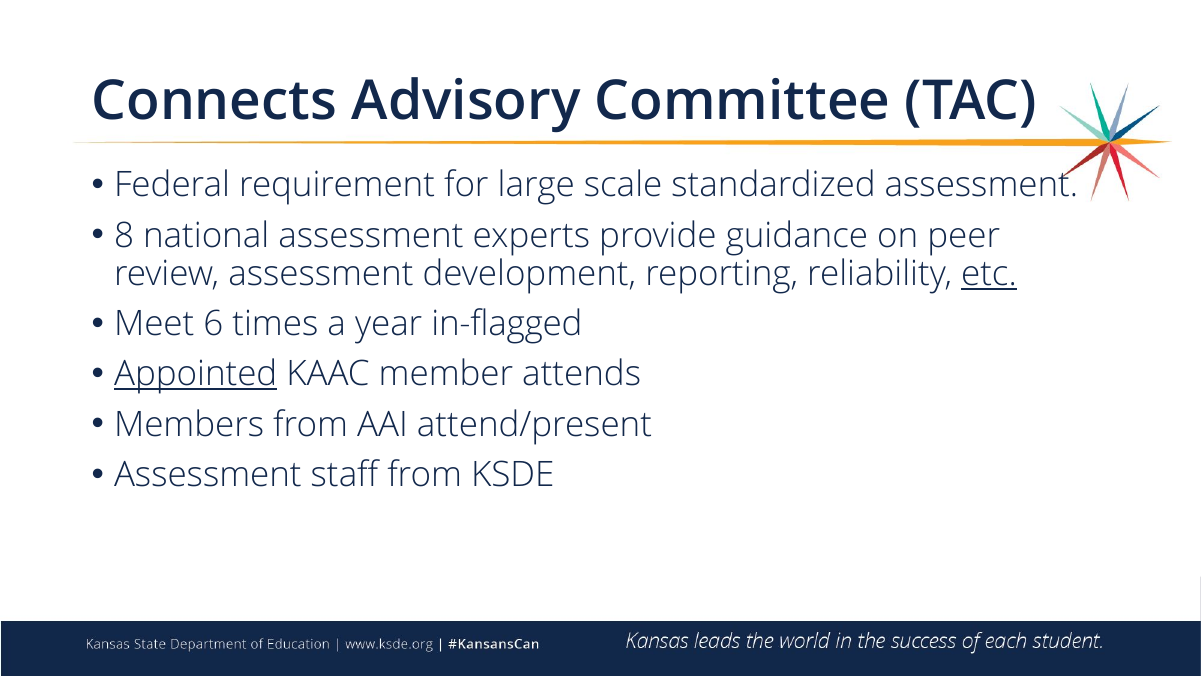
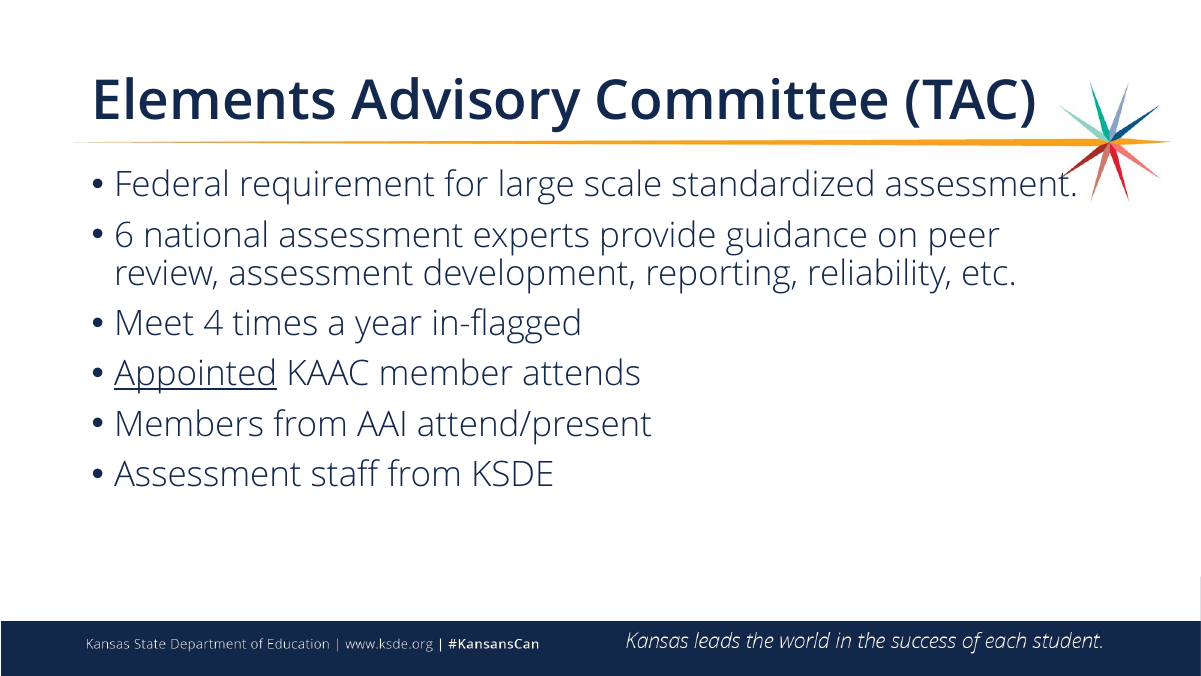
Connects: Connects -> Elements (214, 101)
8: 8 -> 6 (124, 236)
etc underline: present -> none (989, 273)
6: 6 -> 4 (213, 324)
